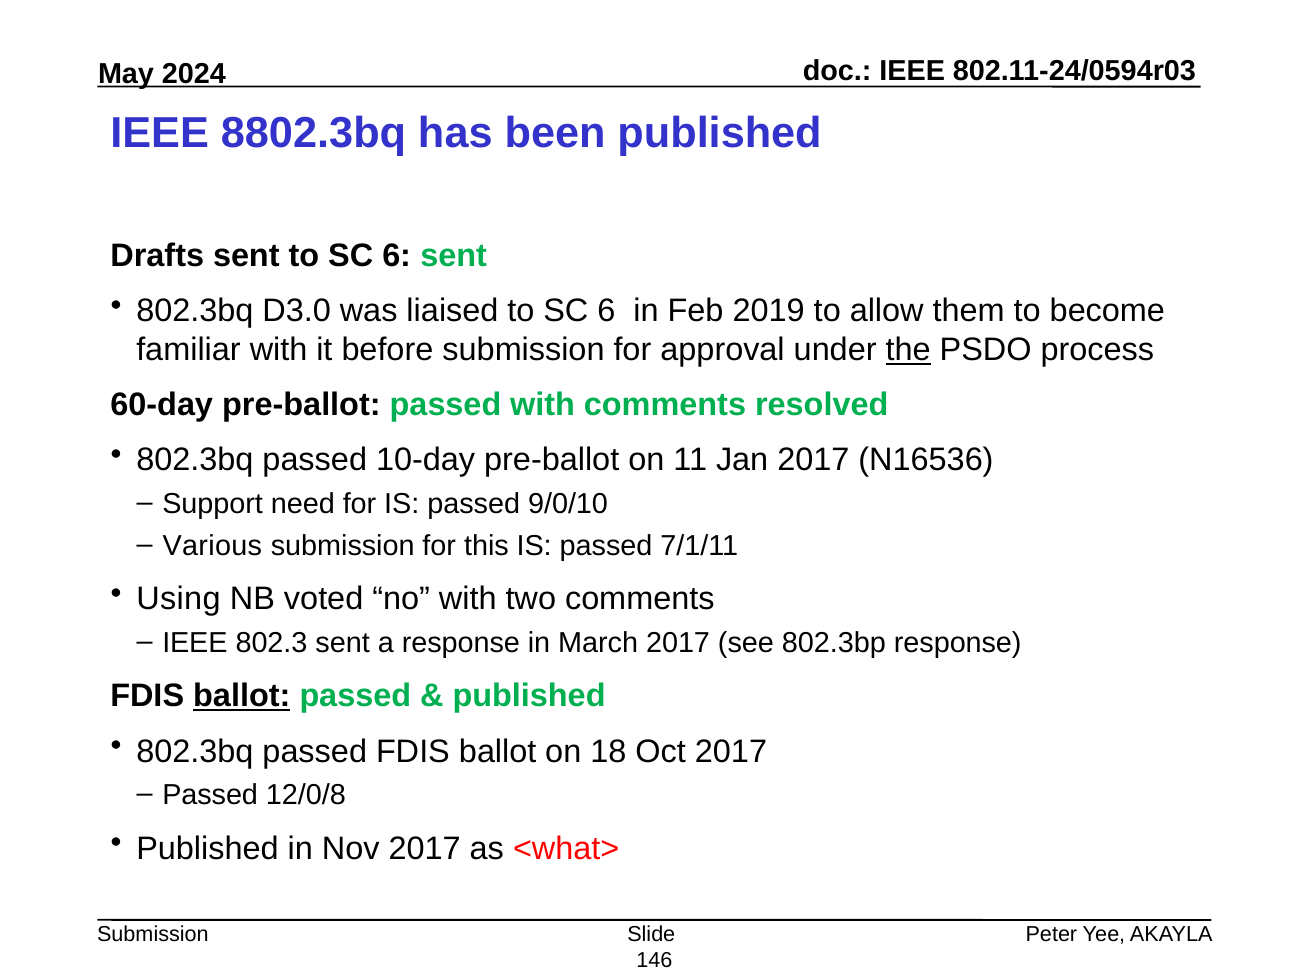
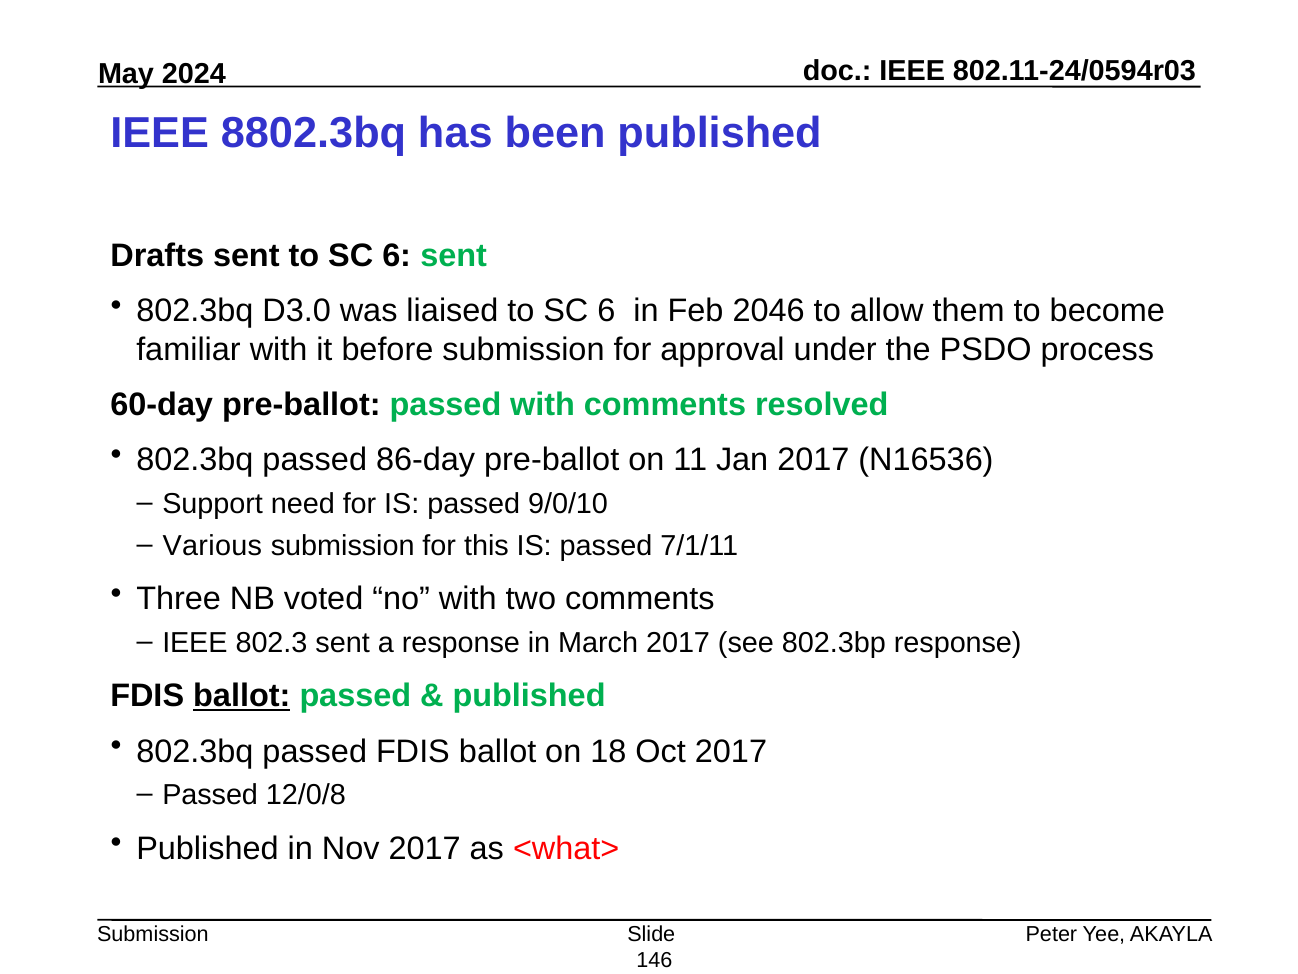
2019: 2019 -> 2046 (769, 311)
the underline: present -> none (908, 350)
10-day: 10-day -> 86-day (426, 460)
Using: Using -> Three (179, 599)
